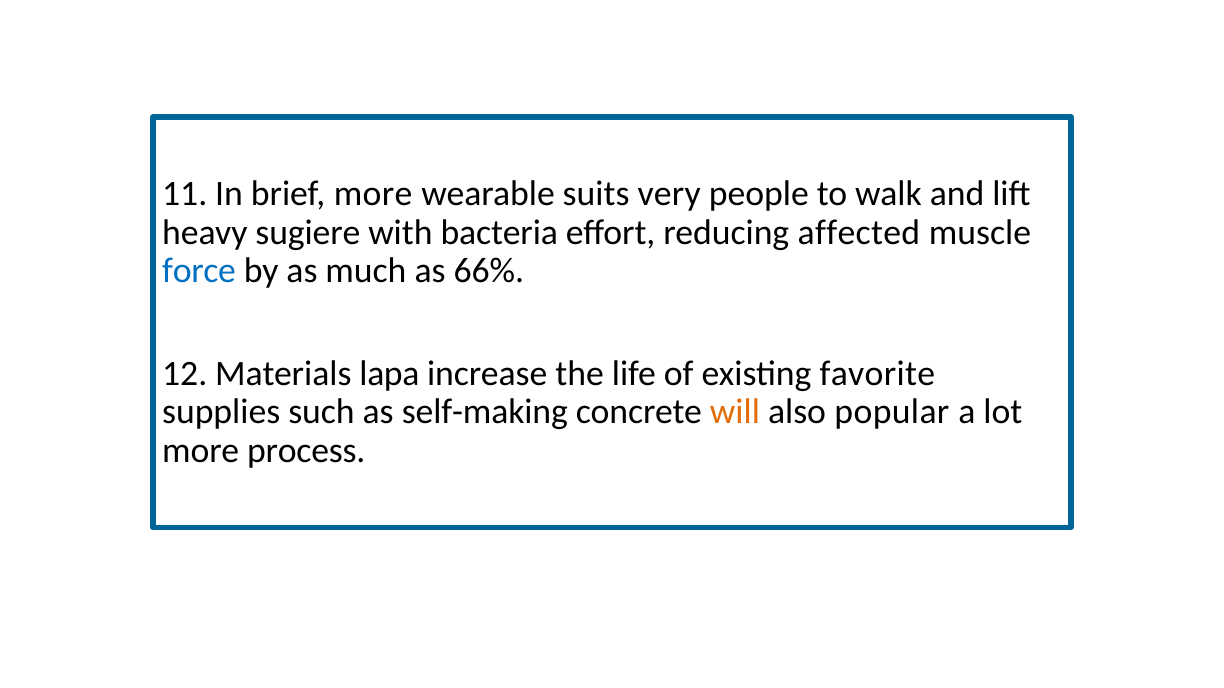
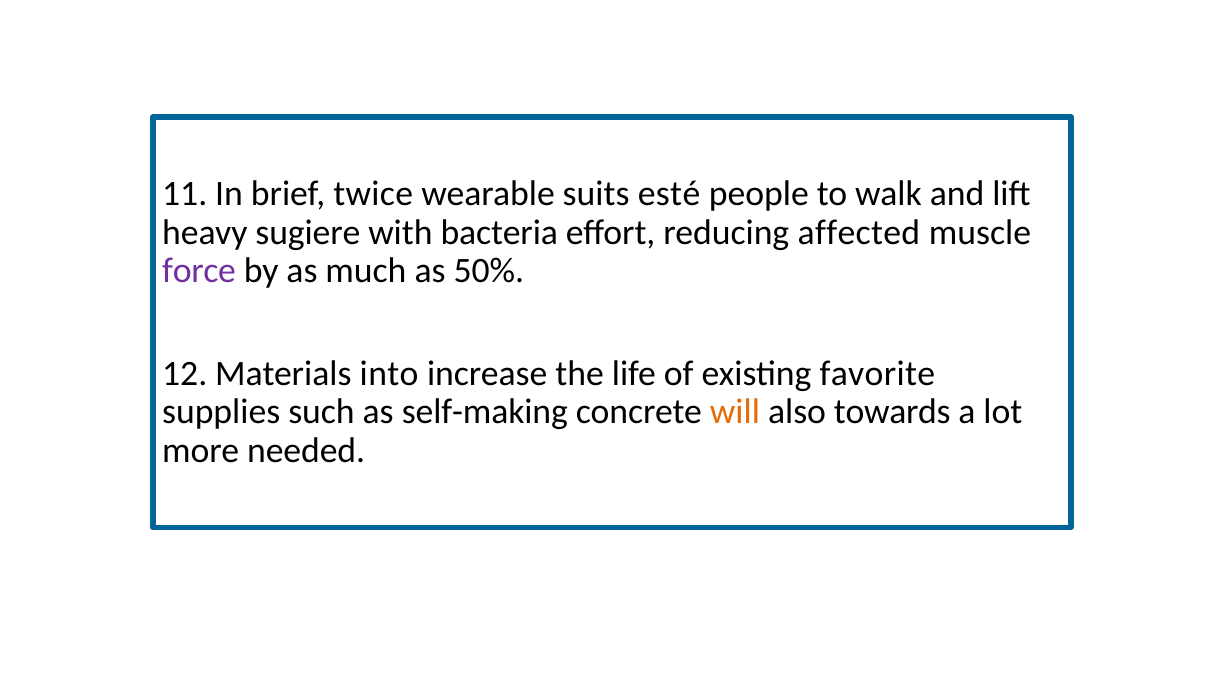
brief more: more -> twice (373, 194)
very: very -> esté (669, 194)
force colour: blue -> purple (199, 271)
66%: 66% -> 50% (489, 271)
lapa: lapa -> into (389, 374)
popular: popular -> towards (892, 412)
process: process -> needed (306, 451)
